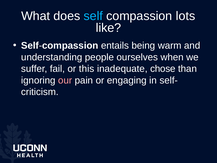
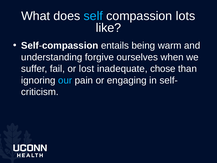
people: people -> forgive (99, 57)
this: this -> lost (87, 69)
our colour: pink -> light blue (65, 80)
